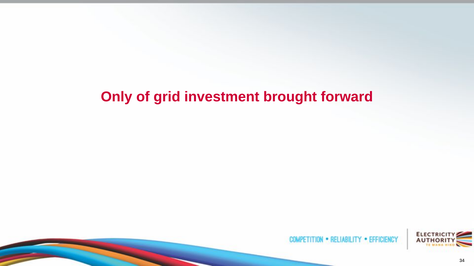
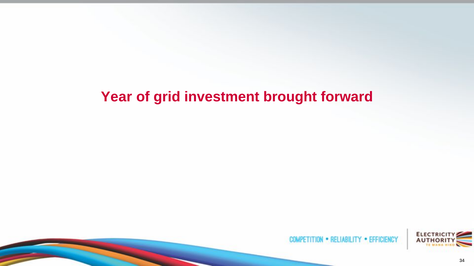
Only: Only -> Year (116, 97)
